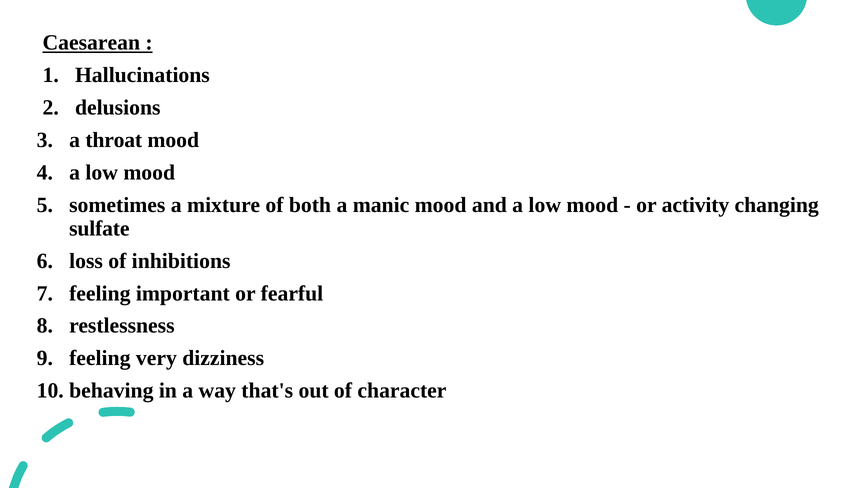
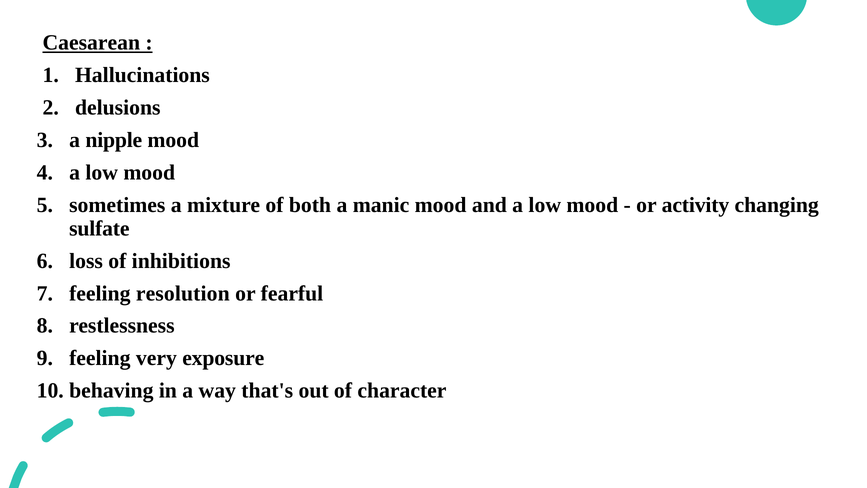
throat: throat -> nipple (114, 140)
important: important -> resolution (183, 293)
dizziness: dizziness -> exposure (223, 358)
